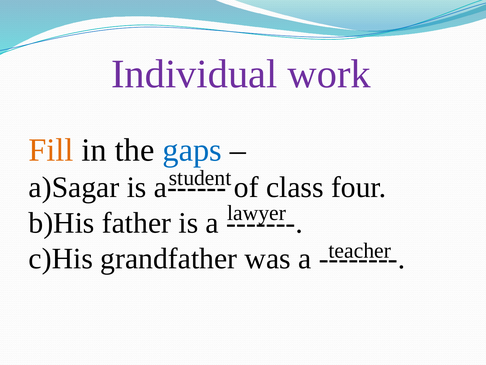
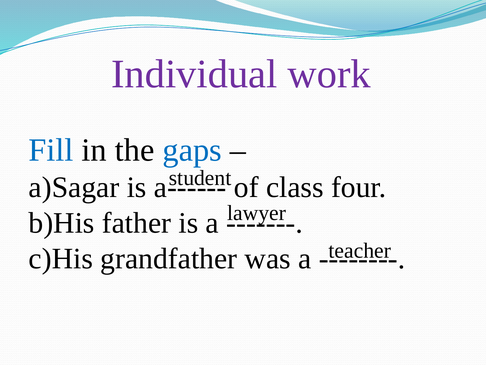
Fill colour: orange -> blue (51, 150)
